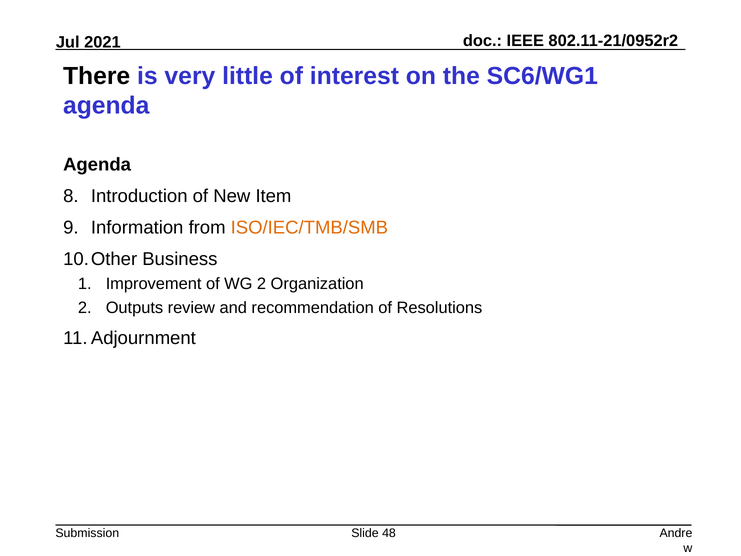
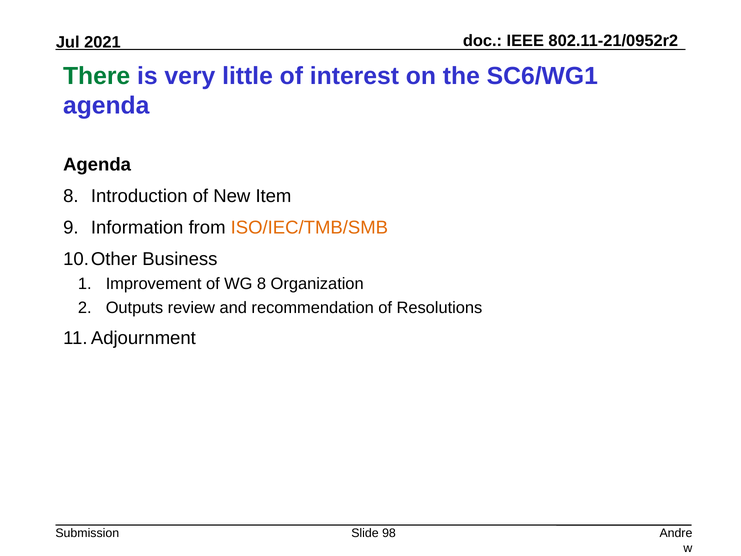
There colour: black -> green (97, 76)
WG 2: 2 -> 8 (261, 284)
48: 48 -> 98 (389, 533)
